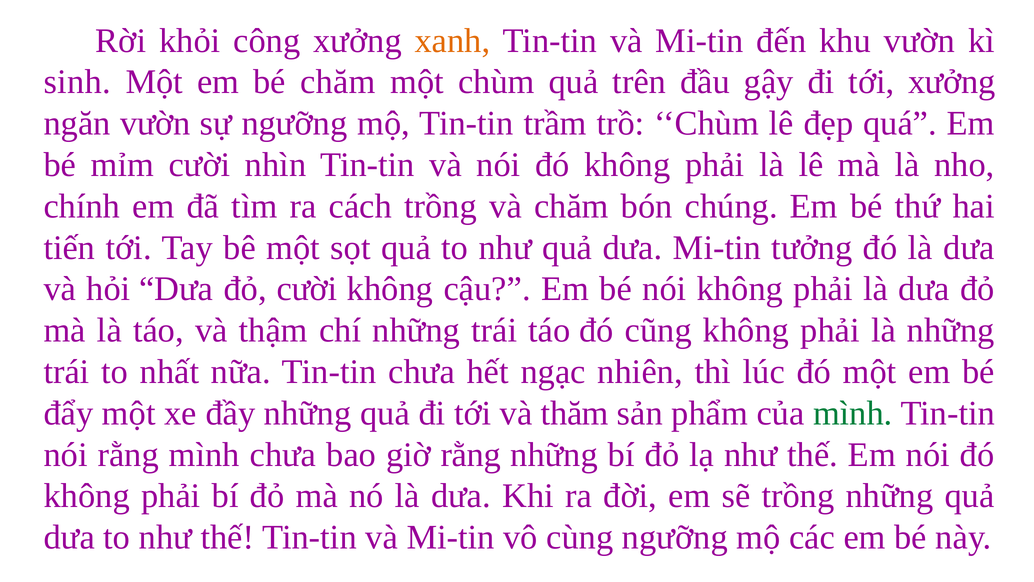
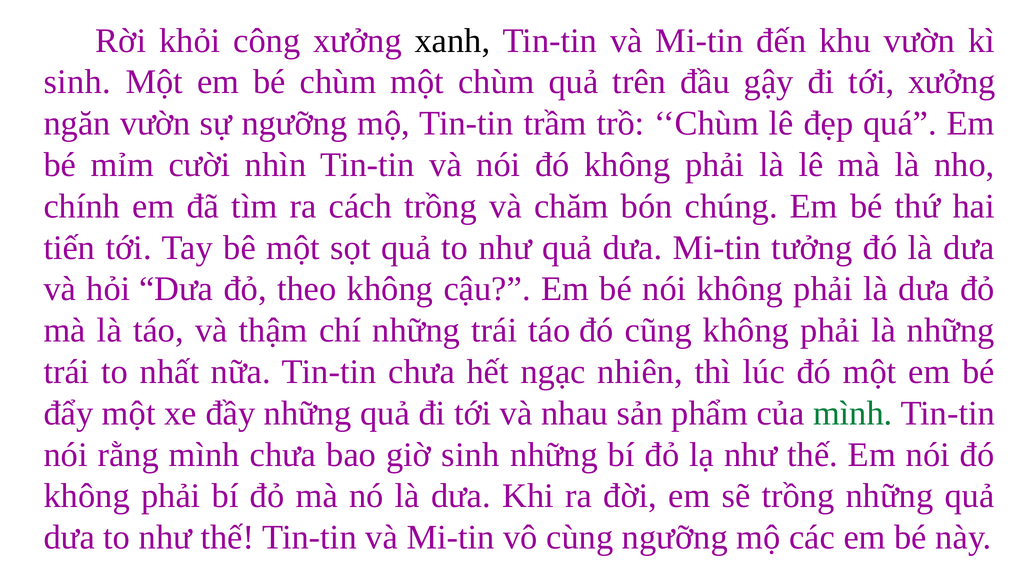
xanh colour: orange -> black (453, 41)
bé chăm: chăm -> chùm (338, 82)
đỏ cười: cười -> theo (307, 289)
thăm: thăm -> nhau (575, 413)
giờ rằng: rằng -> sinh (471, 454)
